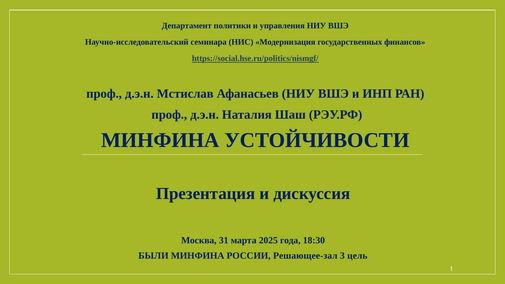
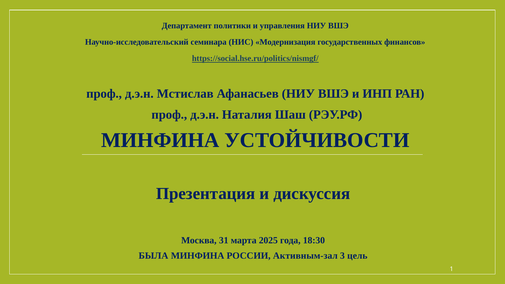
БЫЛИ: БЫЛИ -> БЫЛА (153, 256)
Решающее-зал: Решающее-зал -> Активным-зал (305, 256)
